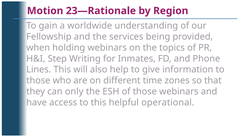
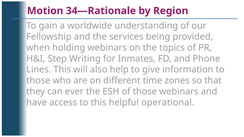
23—Rationale: 23—Rationale -> 34—Rationale (101, 11)
only: only -> ever (74, 92)
